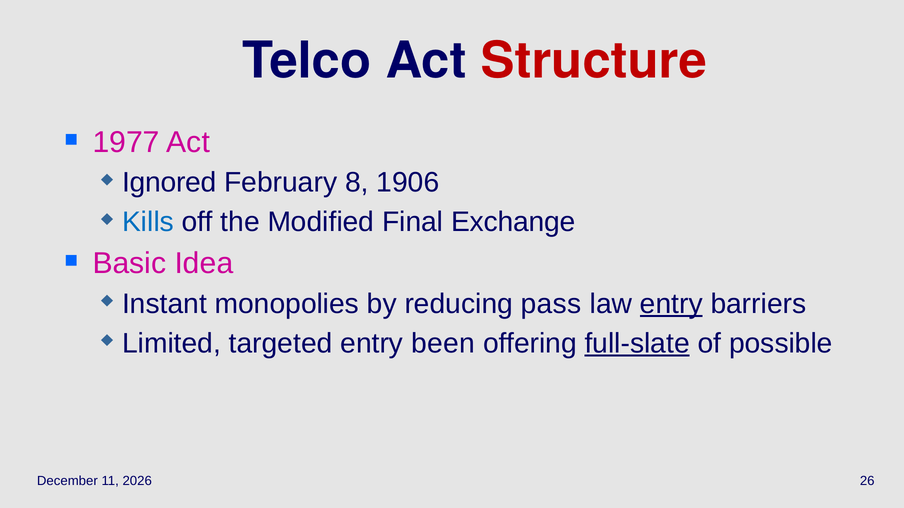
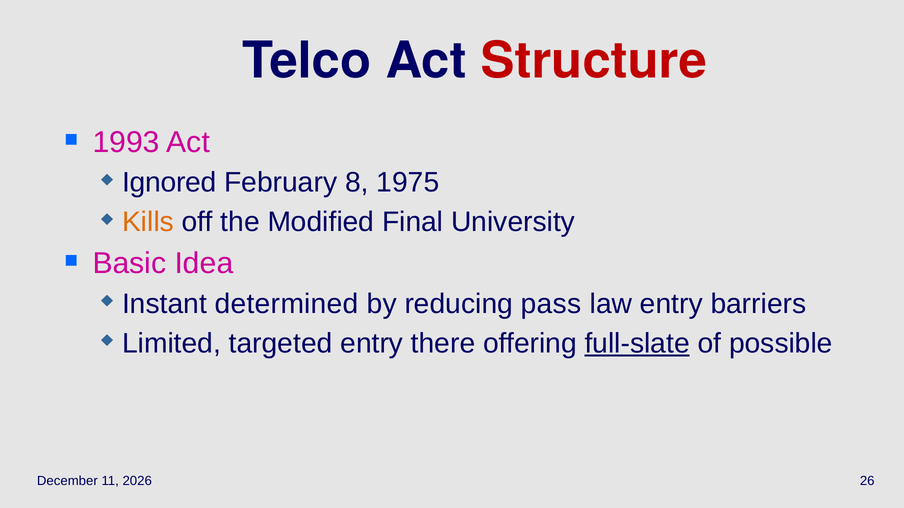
1977: 1977 -> 1993 (126, 142)
1906: 1906 -> 1975 (408, 183)
Kills colour: blue -> orange (148, 222)
Exchange: Exchange -> University (513, 222)
monopolies: monopolies -> determined (287, 304)
entry underline: present -> none (671, 304)
been: been -> there (443, 344)
